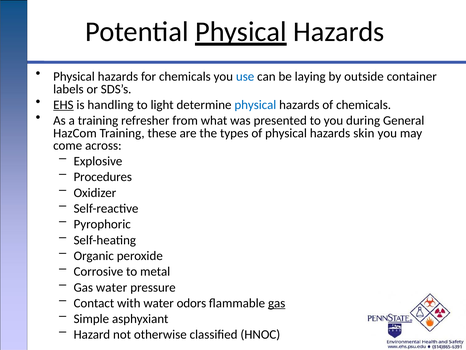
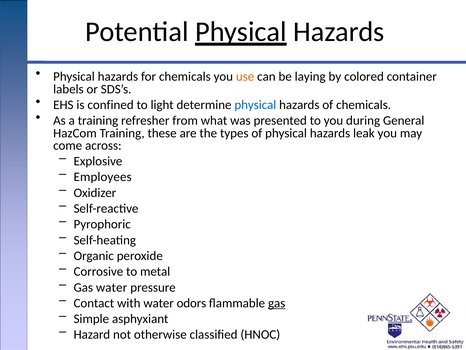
use colour: blue -> orange (245, 77)
outside: outside -> colored (364, 77)
EHS underline: present -> none (63, 105)
handling: handling -> confined (111, 105)
skin: skin -> leak (364, 133)
Procedures: Procedures -> Employees (103, 177)
